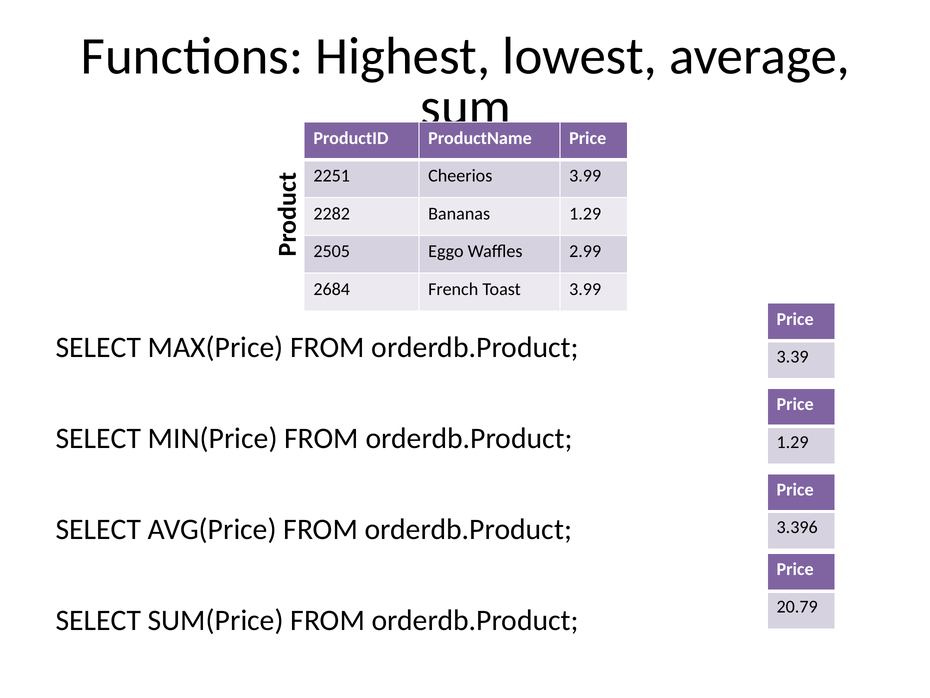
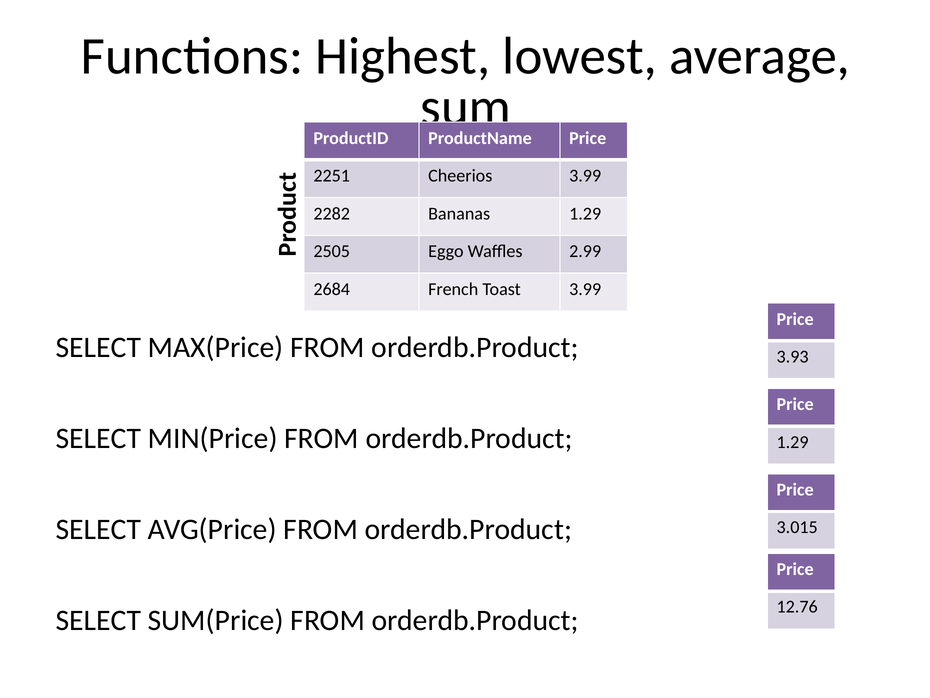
3.39: 3.39 -> 3.93 (793, 357)
3.396: 3.396 -> 3.015 (797, 527)
20.79: 20.79 -> 12.76 (797, 607)
